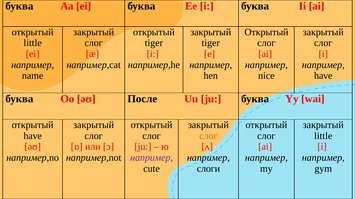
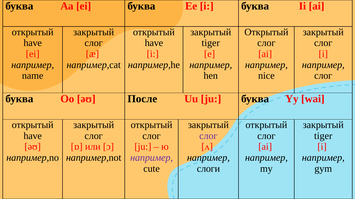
little: little -> have (33, 43)
tiger: tiger -> have (154, 43)
have: have -> слог (323, 76)
слог colour: orange -> purple (208, 136)
little: little -> tiger (323, 136)
